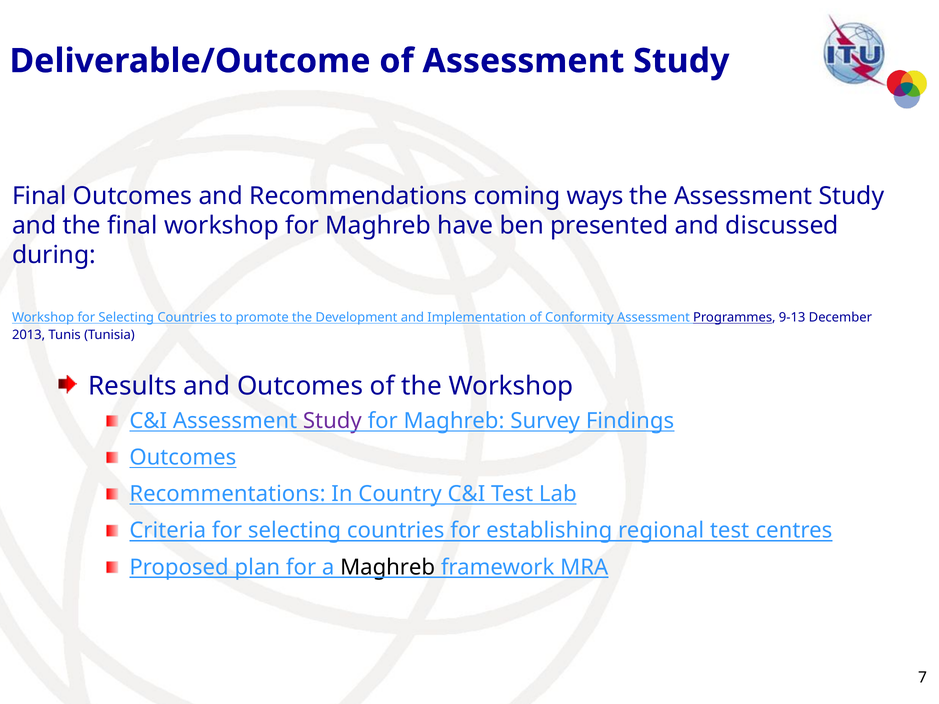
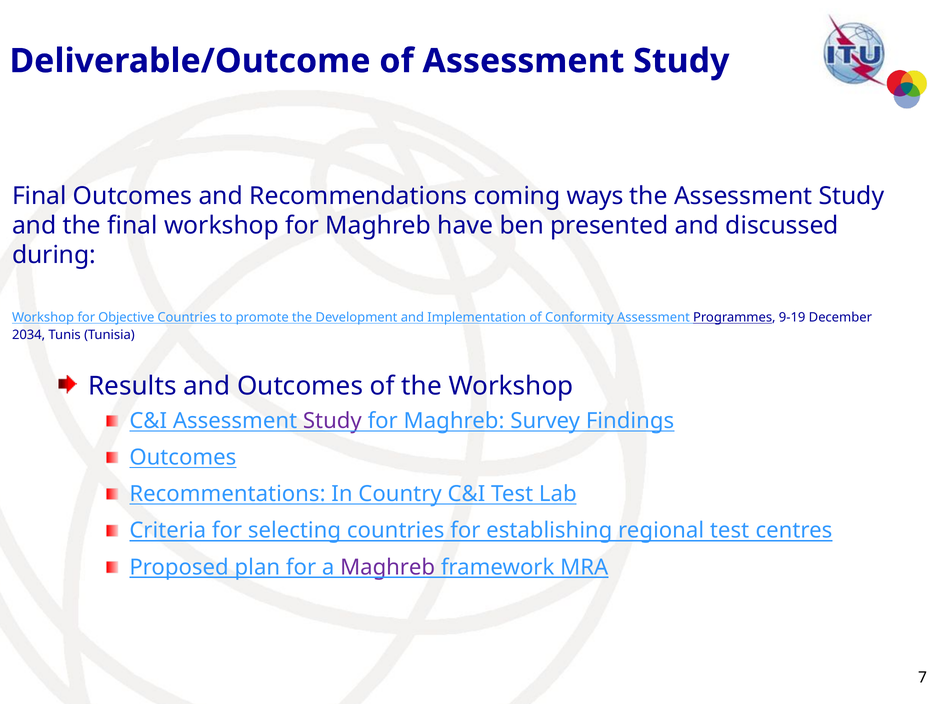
Workshop for Selecting: Selecting -> Objective (126, 317)
9-13: 9-13 -> 9-19 (792, 317)
2013: 2013 -> 2034 (29, 335)
Maghreb colour: black -> purple (388, 567)
